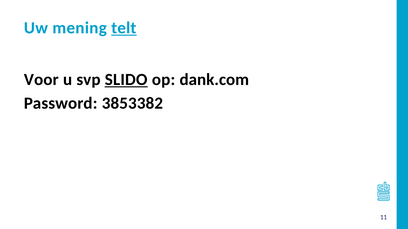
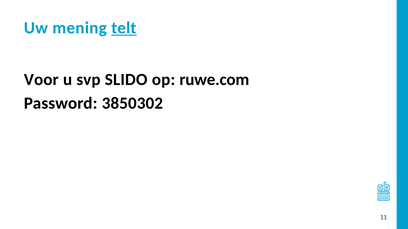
SLIDO underline: present -> none (126, 80)
dank.com: dank.com -> ruwe.com (214, 80)
3853382: 3853382 -> 3850302 (132, 103)
